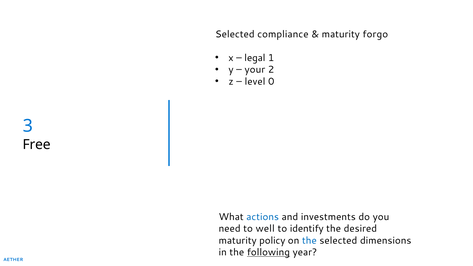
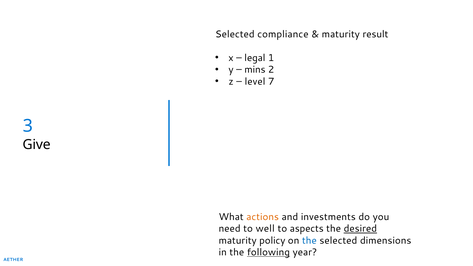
forgo: forgo -> result (375, 34)
your: your -> mins (255, 70)
0: 0 -> 7 (271, 82)
Free: Free -> Give (37, 145)
actions colour: blue -> orange (263, 217)
identify: identify -> aspects (307, 229)
desired underline: none -> present (360, 229)
